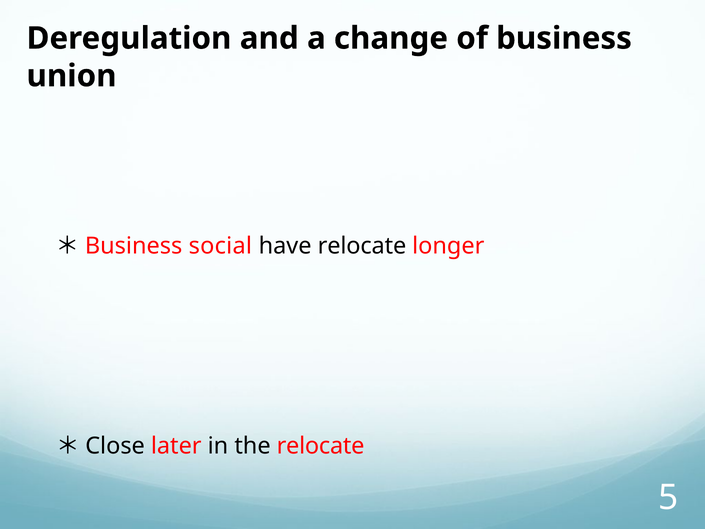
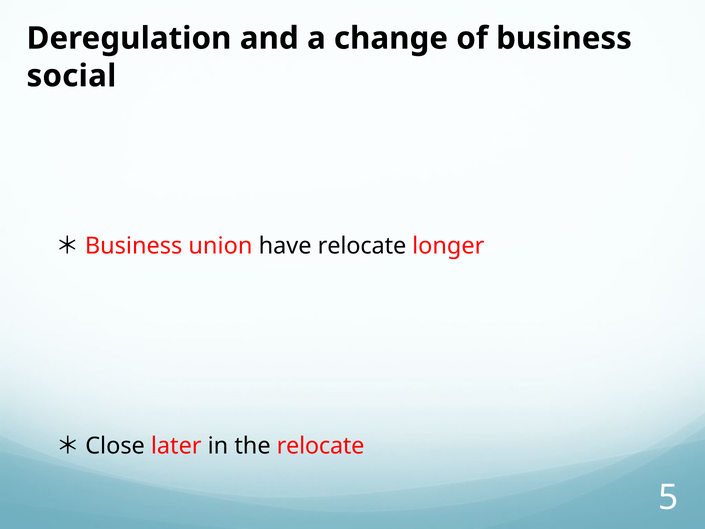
union: union -> social (71, 76)
social: social -> union (220, 246)
